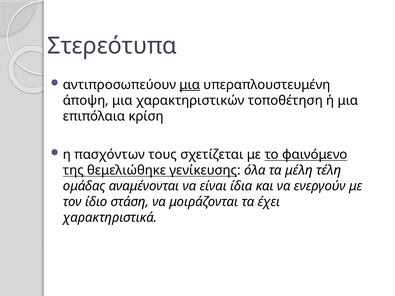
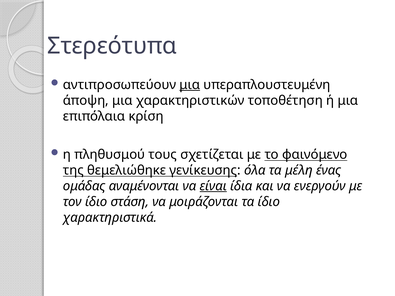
πασχόντων: πασχόντων -> πληθυσμού (110, 155)
τέλη: τέλη -> ένας (329, 170)
είναι underline: none -> present (213, 186)
τα έχει: έχει -> ίδιο (269, 202)
